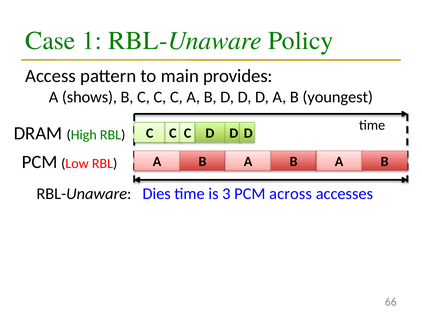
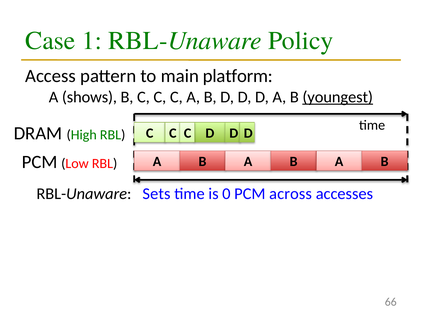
provides: provides -> platform (238, 76)
youngest underline: none -> present (338, 97)
Dies: Dies -> Sets (156, 194)
3: 3 -> 0 (226, 194)
